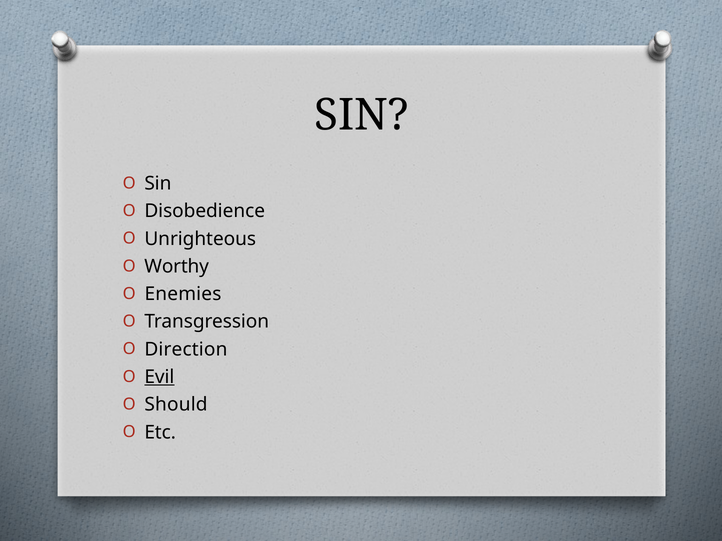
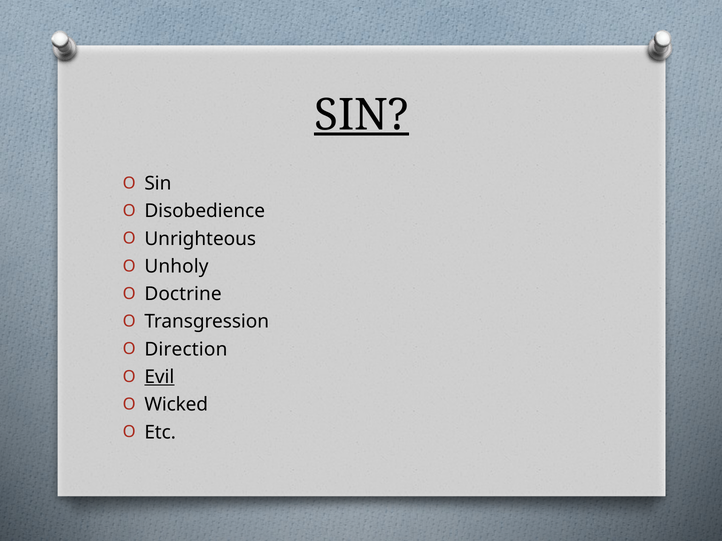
SIN underline: none -> present (361, 115)
Worthy: Worthy -> Unholy (176, 267)
Enemies: Enemies -> Doctrine (183, 294)
Should: Should -> Wicked (176, 405)
